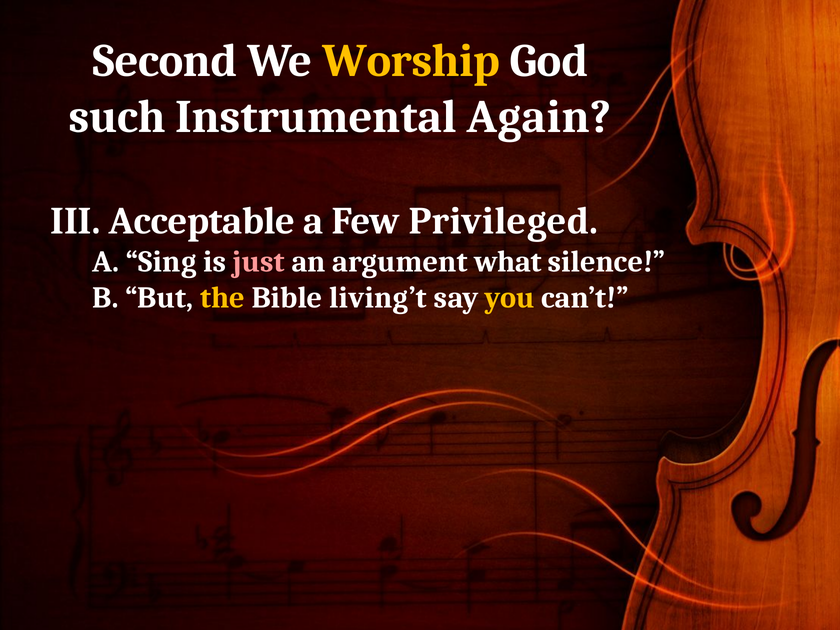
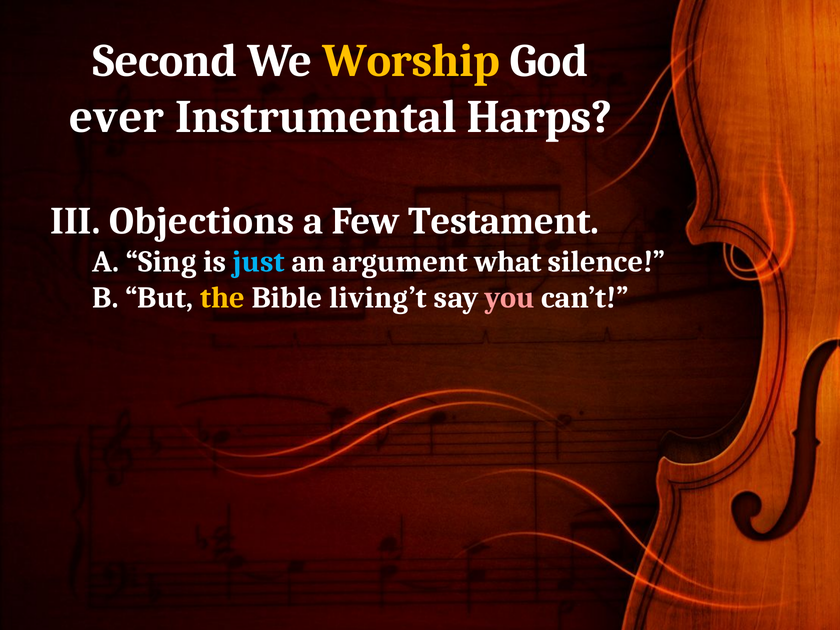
such: such -> ever (117, 117)
Again: Again -> Harps (540, 117)
Acceptable: Acceptable -> Objections (202, 221)
Privileged: Privileged -> Testament (504, 221)
just colour: pink -> light blue (259, 262)
you colour: yellow -> pink (510, 298)
